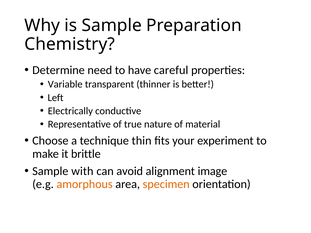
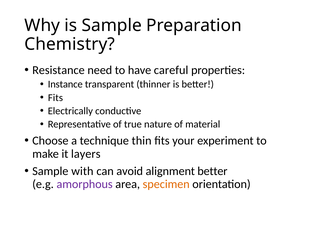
Determine: Determine -> Resistance (58, 70)
Variable: Variable -> Instance (65, 84)
Left: Left -> Fits (55, 98)
brittle: brittle -> layers (86, 154)
alignment image: image -> better (212, 171)
amorphous colour: orange -> purple (85, 184)
